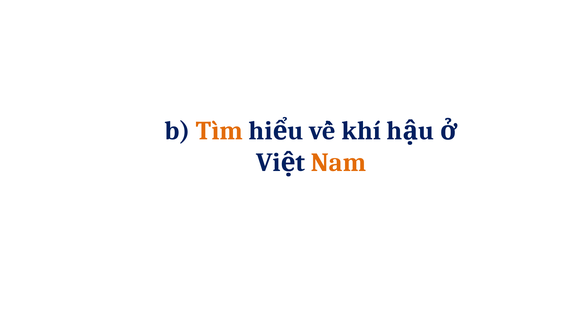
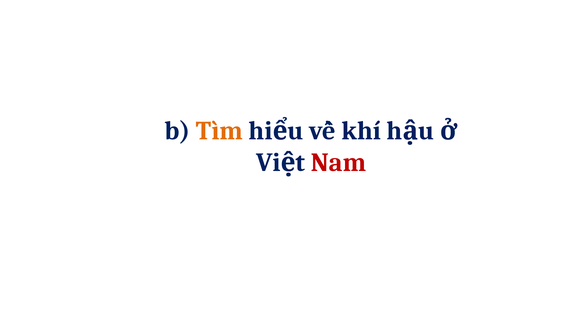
Nam colour: orange -> red (338, 162)
